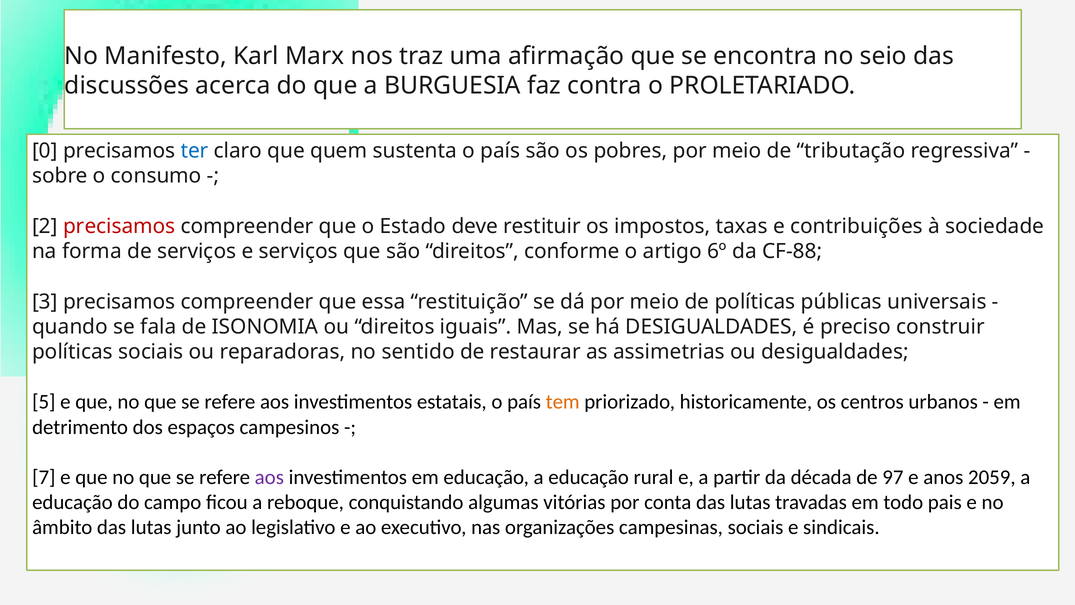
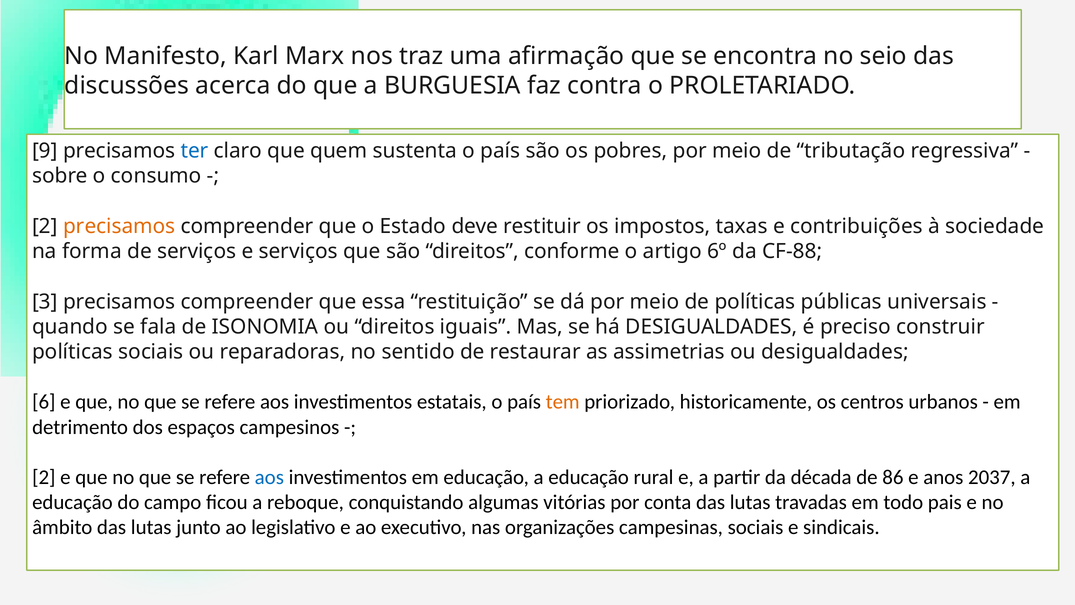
0: 0 -> 9 (45, 151)
precisamos colour: red -> orange (119, 226)
5: 5 -> 6 (44, 402)
7: 7 -> 2 (44, 477)
aos colour: purple -> blue (269, 477)
97: 97 -> 86 (893, 477)
2059: 2059 -> 2037 (992, 477)
